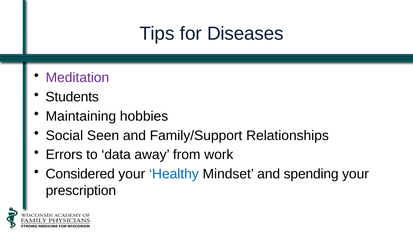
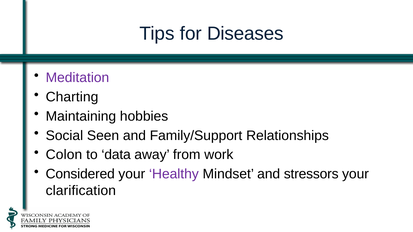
Students: Students -> Charting (72, 97)
Errors: Errors -> Colon (64, 155)
Healthy colour: blue -> purple (174, 174)
spending: spending -> stressors (311, 174)
prescription: prescription -> clarification (81, 191)
